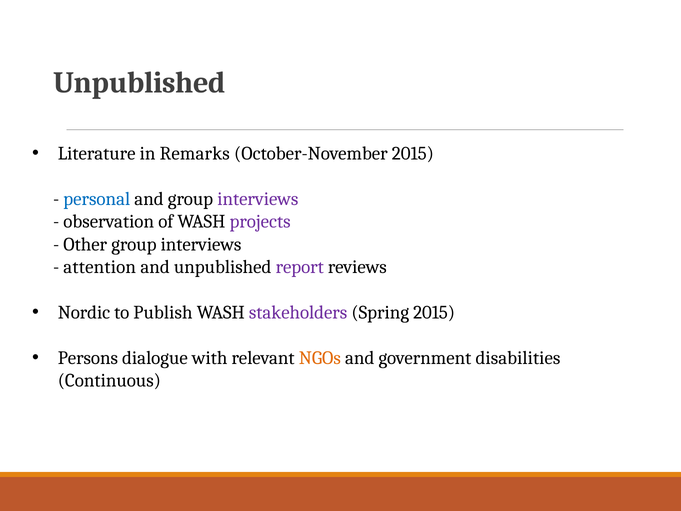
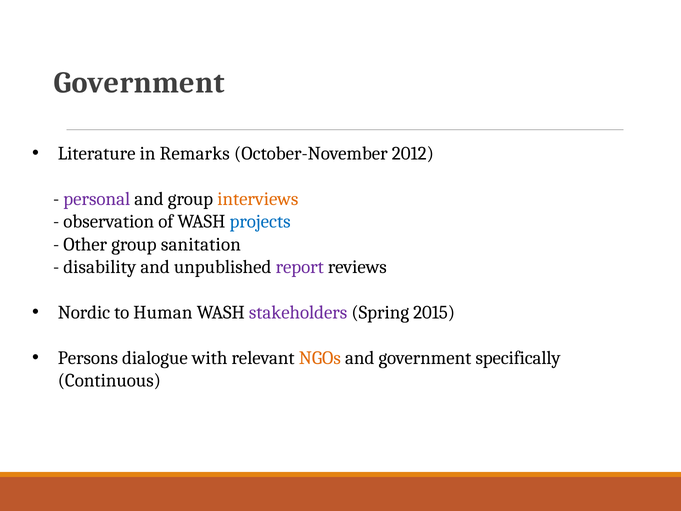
Unpublished: Unpublished -> Government (139, 83)
October-November 2015: 2015 -> 2012 (413, 153)
personal colour: blue -> purple (97, 199)
interviews colour: purple -> orange (258, 199)
projects colour: purple -> blue (260, 222)
interviews: interviews -> sanitation (201, 244)
attention: attention -> disability (100, 267)
Publish: Publish -> Human (163, 312)
disabilities: disabilities -> specifically (518, 358)
